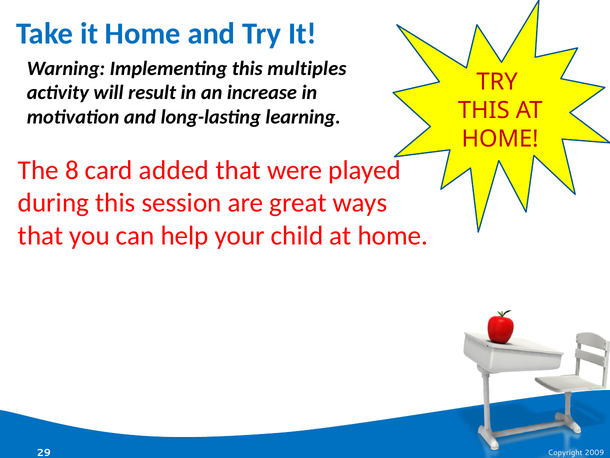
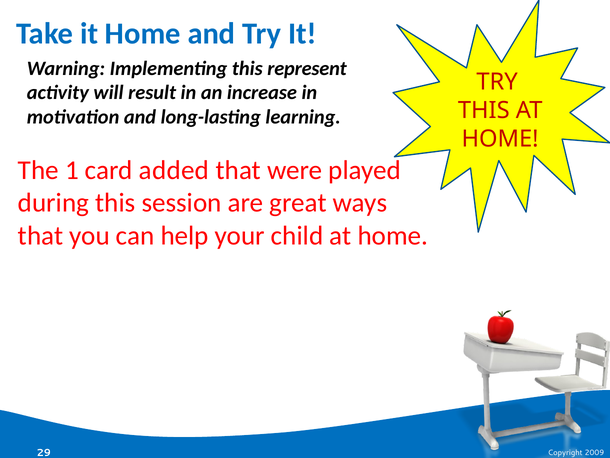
multiples: multiples -> represent (307, 68)
8: 8 -> 1 (72, 170)
